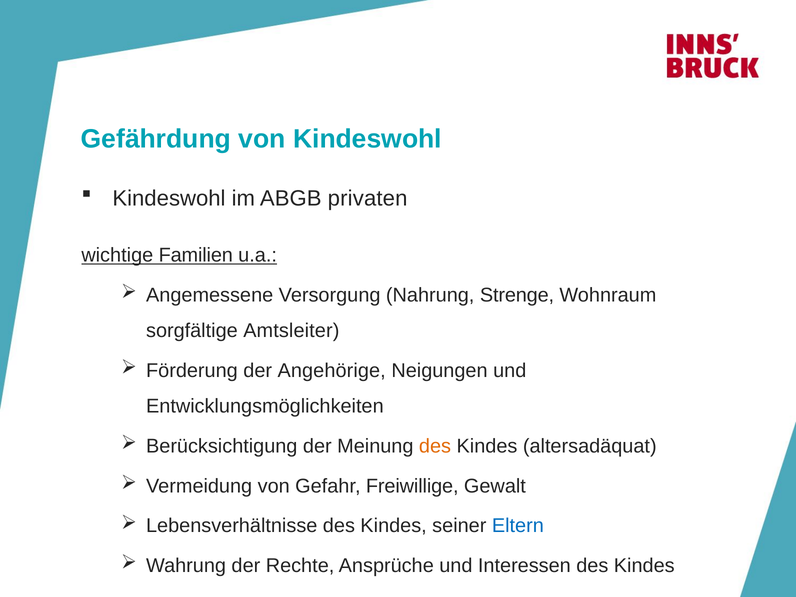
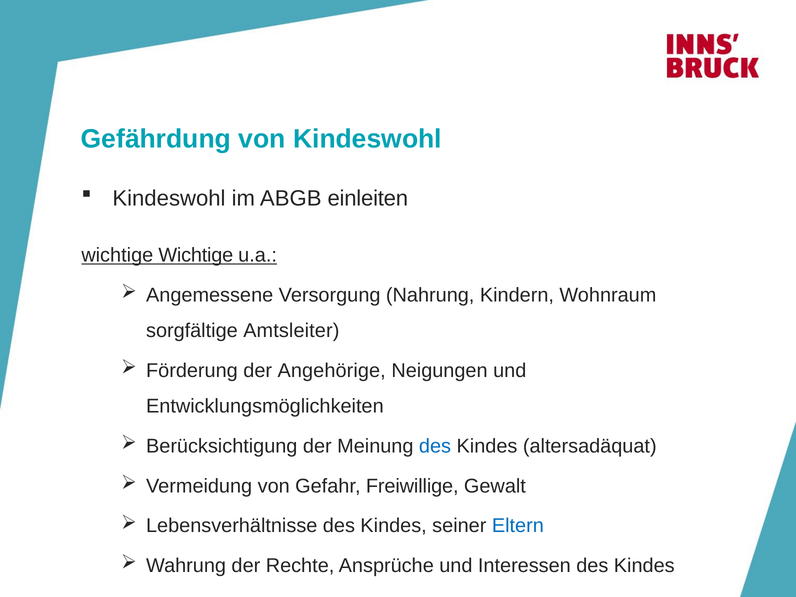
privaten: privaten -> einleiten (368, 198)
wichtige Familien: Familien -> Wichtige (196, 255)
Strenge: Strenge -> Kindern (517, 295)
des colour: orange -> blue (435, 446)
